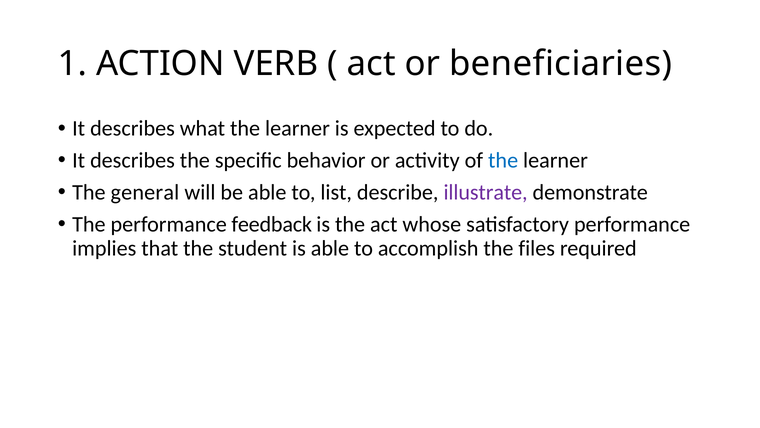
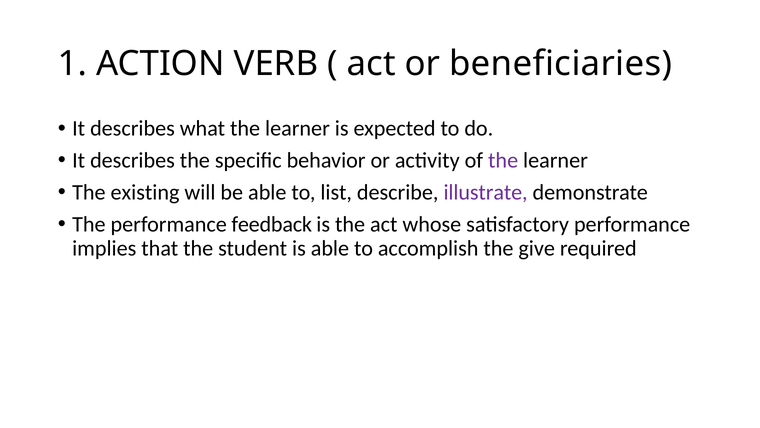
the colour: blue -> purple (503, 160)
general: general -> existing (145, 192)
files: files -> give (537, 248)
